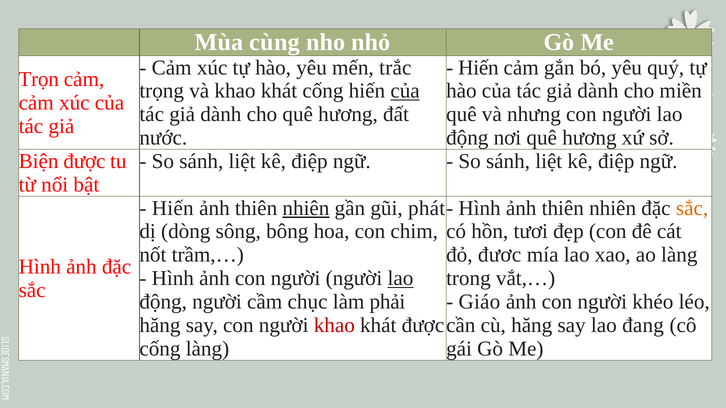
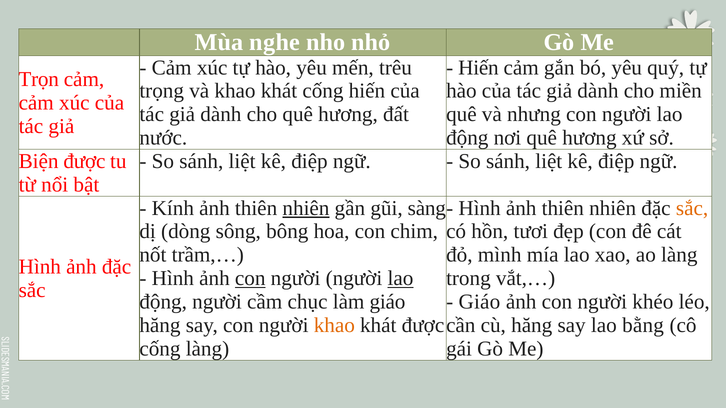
cùng: cùng -> nghe (275, 42)
trắc: trắc -> trêu (395, 68)
của underline: present -> none (405, 91)
Hiến: Hiến -> Kính (173, 208)
phát: phát -> sàng (427, 208)
đươc: đươc -> mình (500, 255)
con underline: none -> present (250, 279)
làm phải: phải -> giáo (387, 302)
khao colour: red -> orange (334, 325)
đang: đang -> bằng (643, 325)
